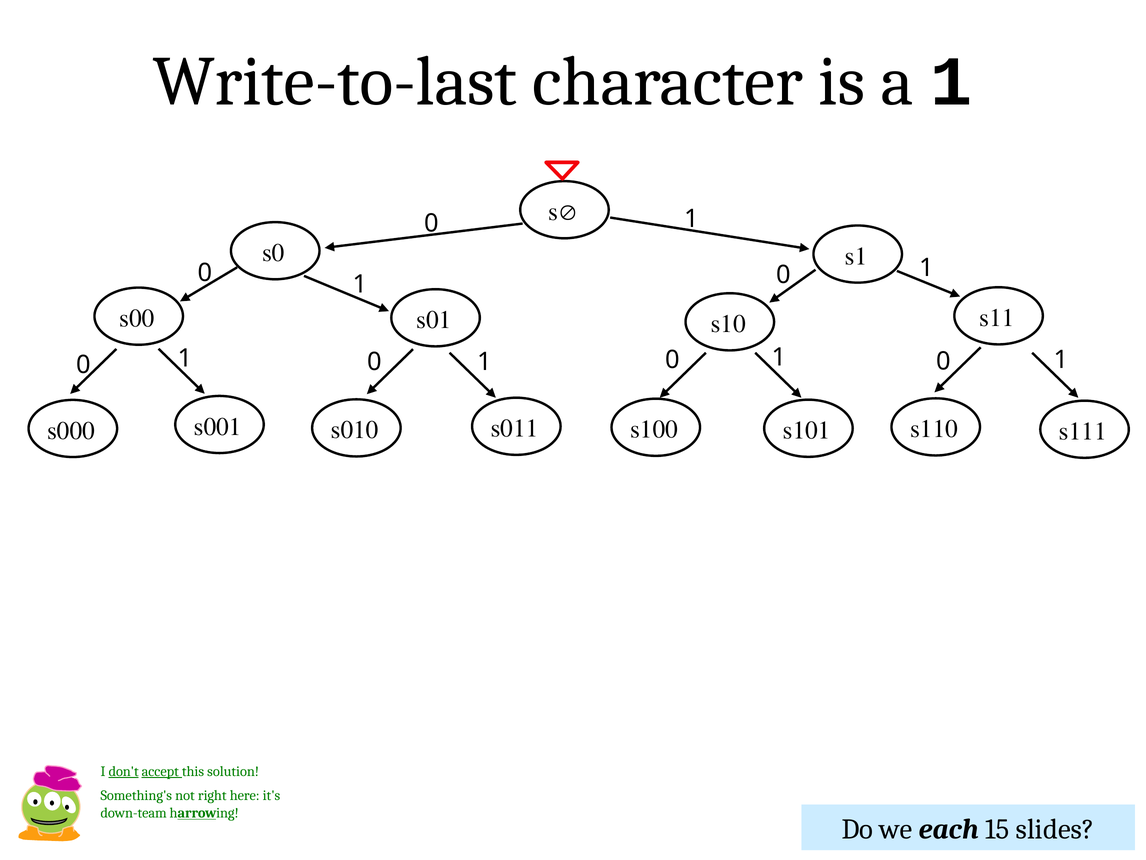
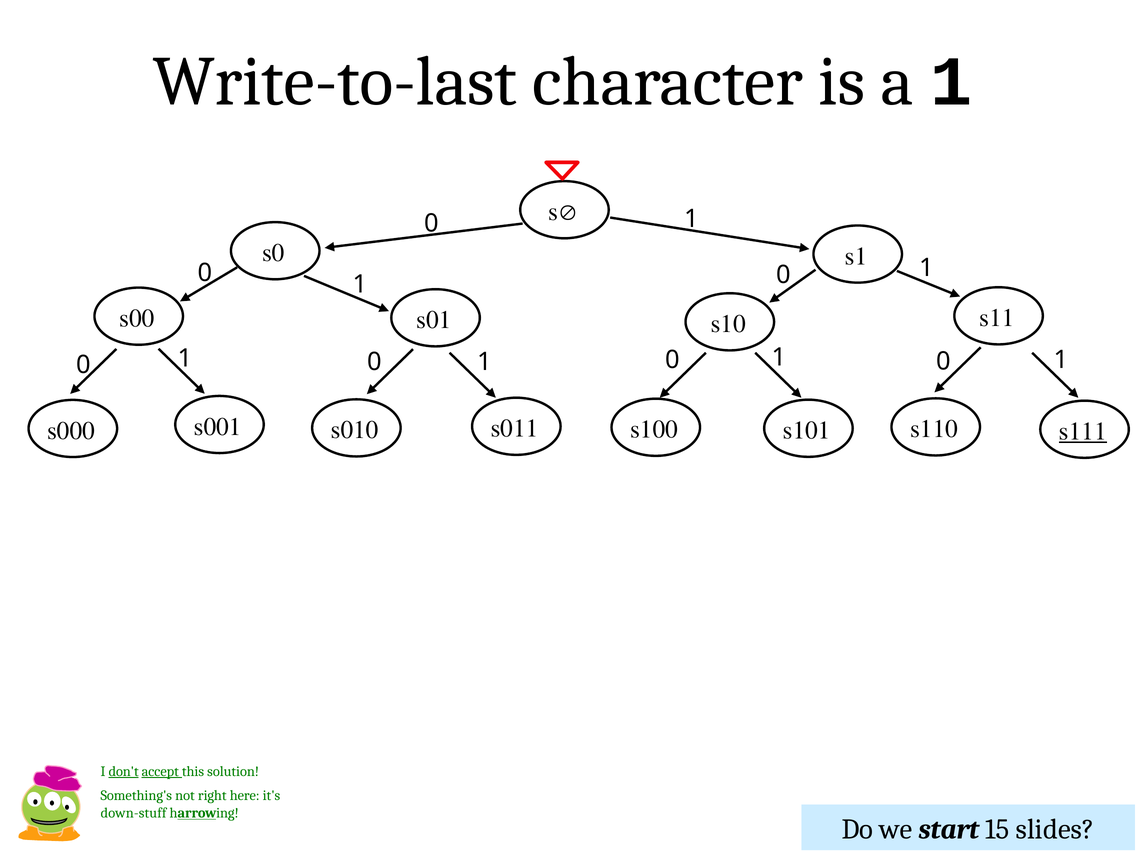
s111 underline: none -> present (1083, 431)
down-team: down-team -> down-stuff (134, 813)
each: each -> start (949, 829)
